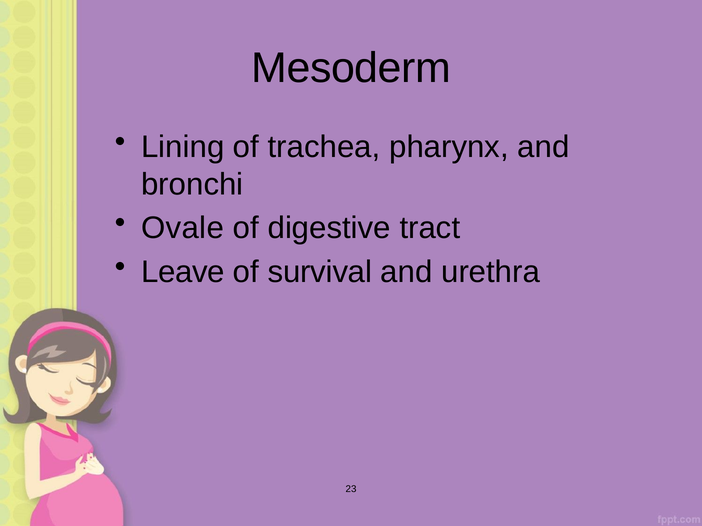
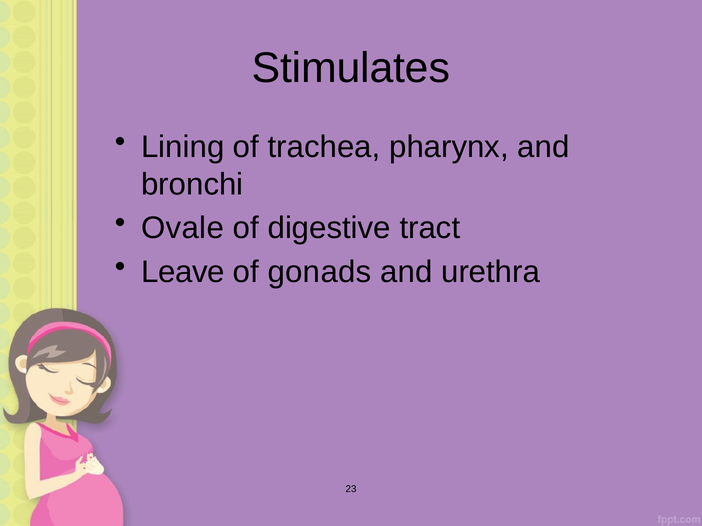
Mesoderm: Mesoderm -> Stimulates (351, 68)
survival: survival -> gonads (320, 272)
